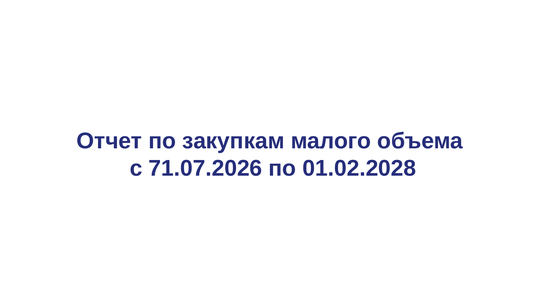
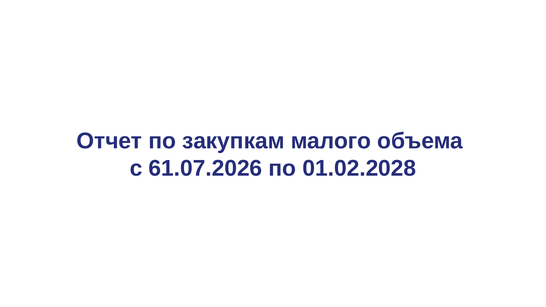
71.07.2026: 71.07.2026 -> 61.07.2026 (205, 168)
